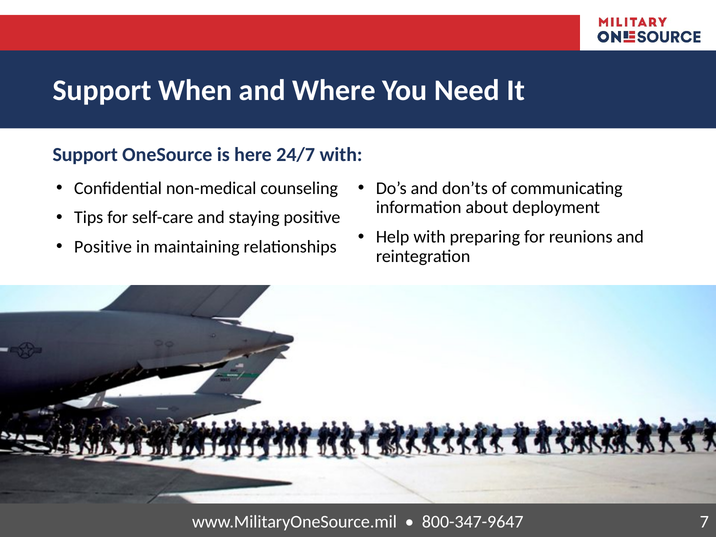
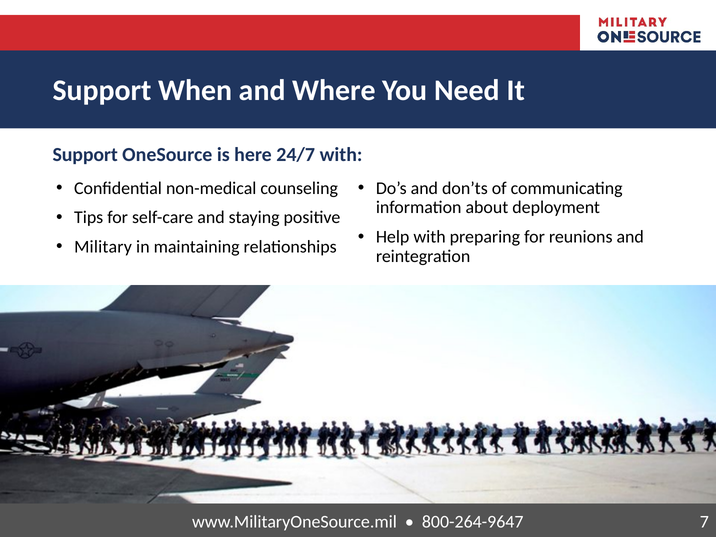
Positive: Positive -> Military (103, 247)
800-347-9647: 800-347-9647 -> 800-264-9647 (473, 522)
